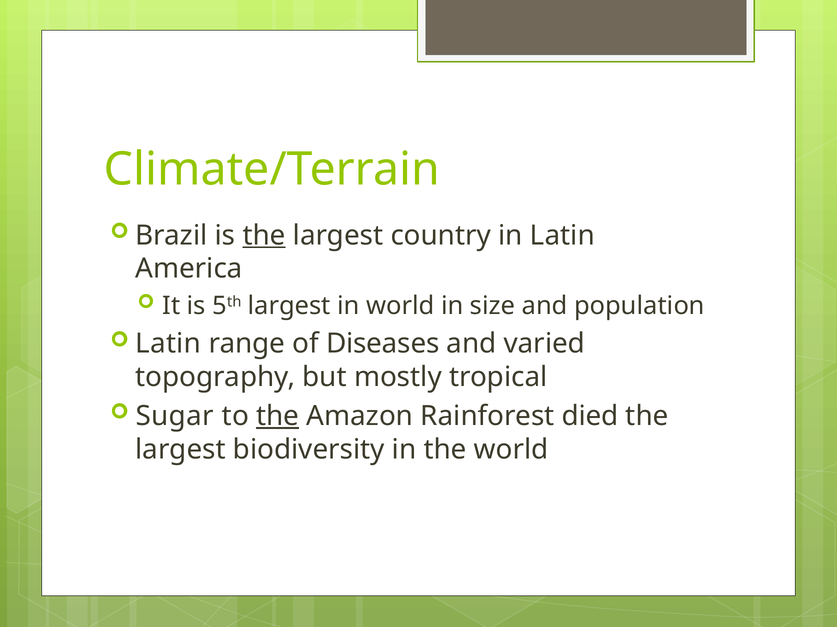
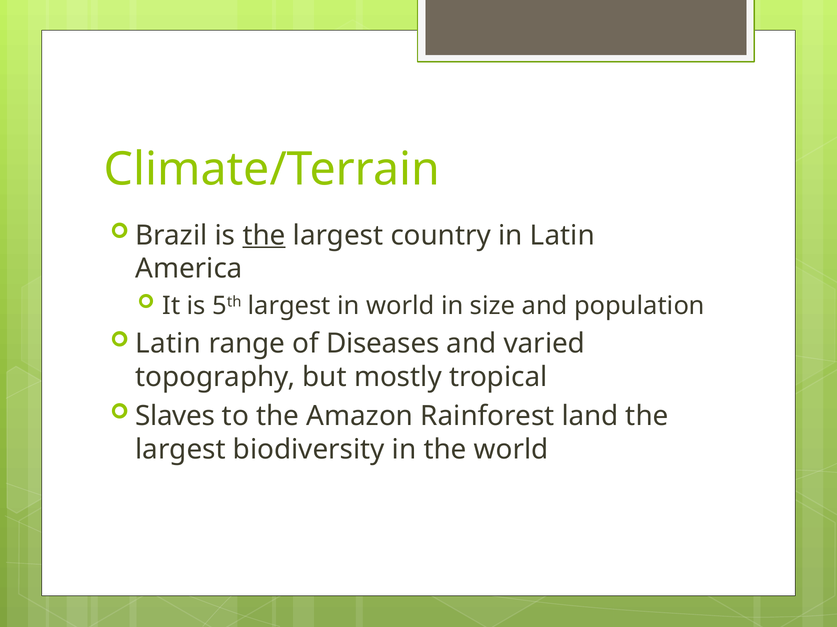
Sugar: Sugar -> Slaves (175, 416)
the underline: present -> none (278, 416)
died: died -> land (590, 416)
